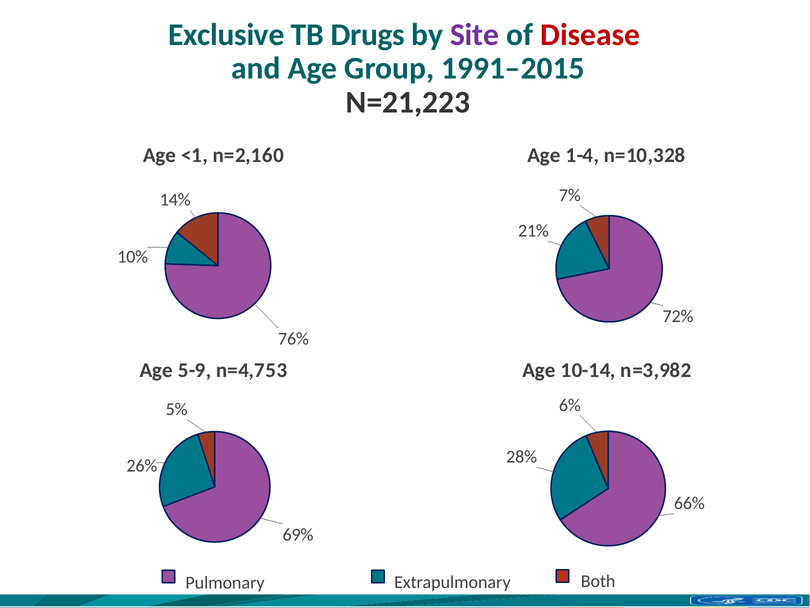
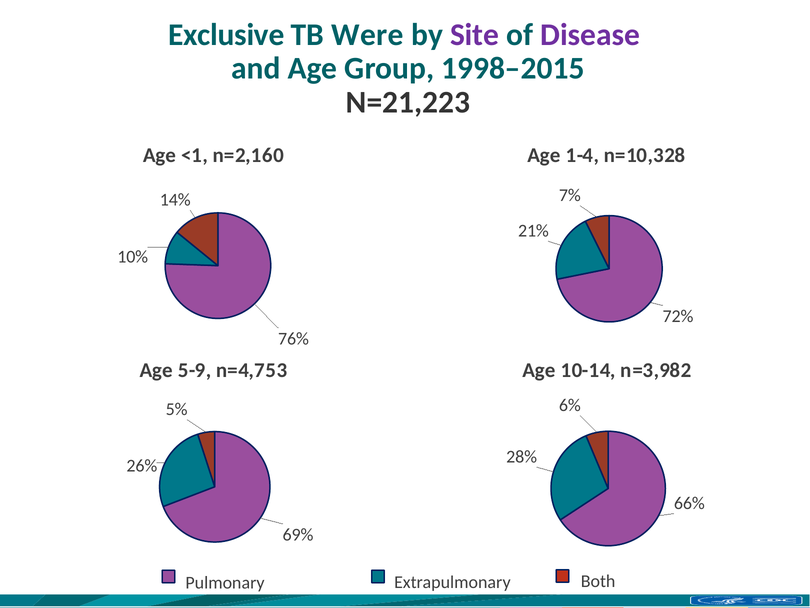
Drugs: Drugs -> Were (368, 35)
Disease colour: red -> purple (590, 35)
1991–2015: 1991–2015 -> 1998–2015 (513, 68)
